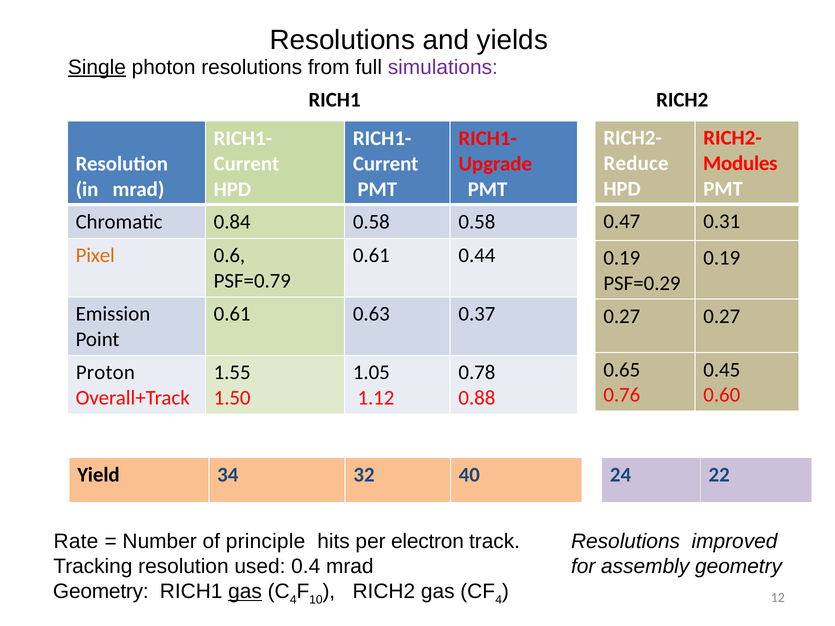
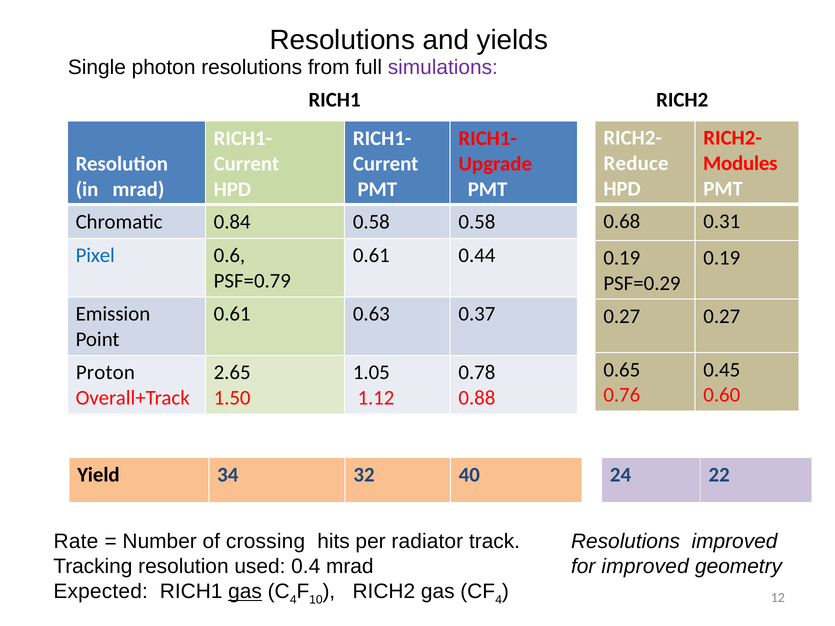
Single underline: present -> none (97, 67)
0.47: 0.47 -> 0.68 (622, 222)
Pixel colour: orange -> blue (95, 256)
1.55: 1.55 -> 2.65 (232, 373)
principle: principle -> crossing (266, 542)
electron: electron -> radiator (427, 542)
for assembly: assembly -> improved (645, 567)
Geometry: Geometry -> Expected (101, 592)
